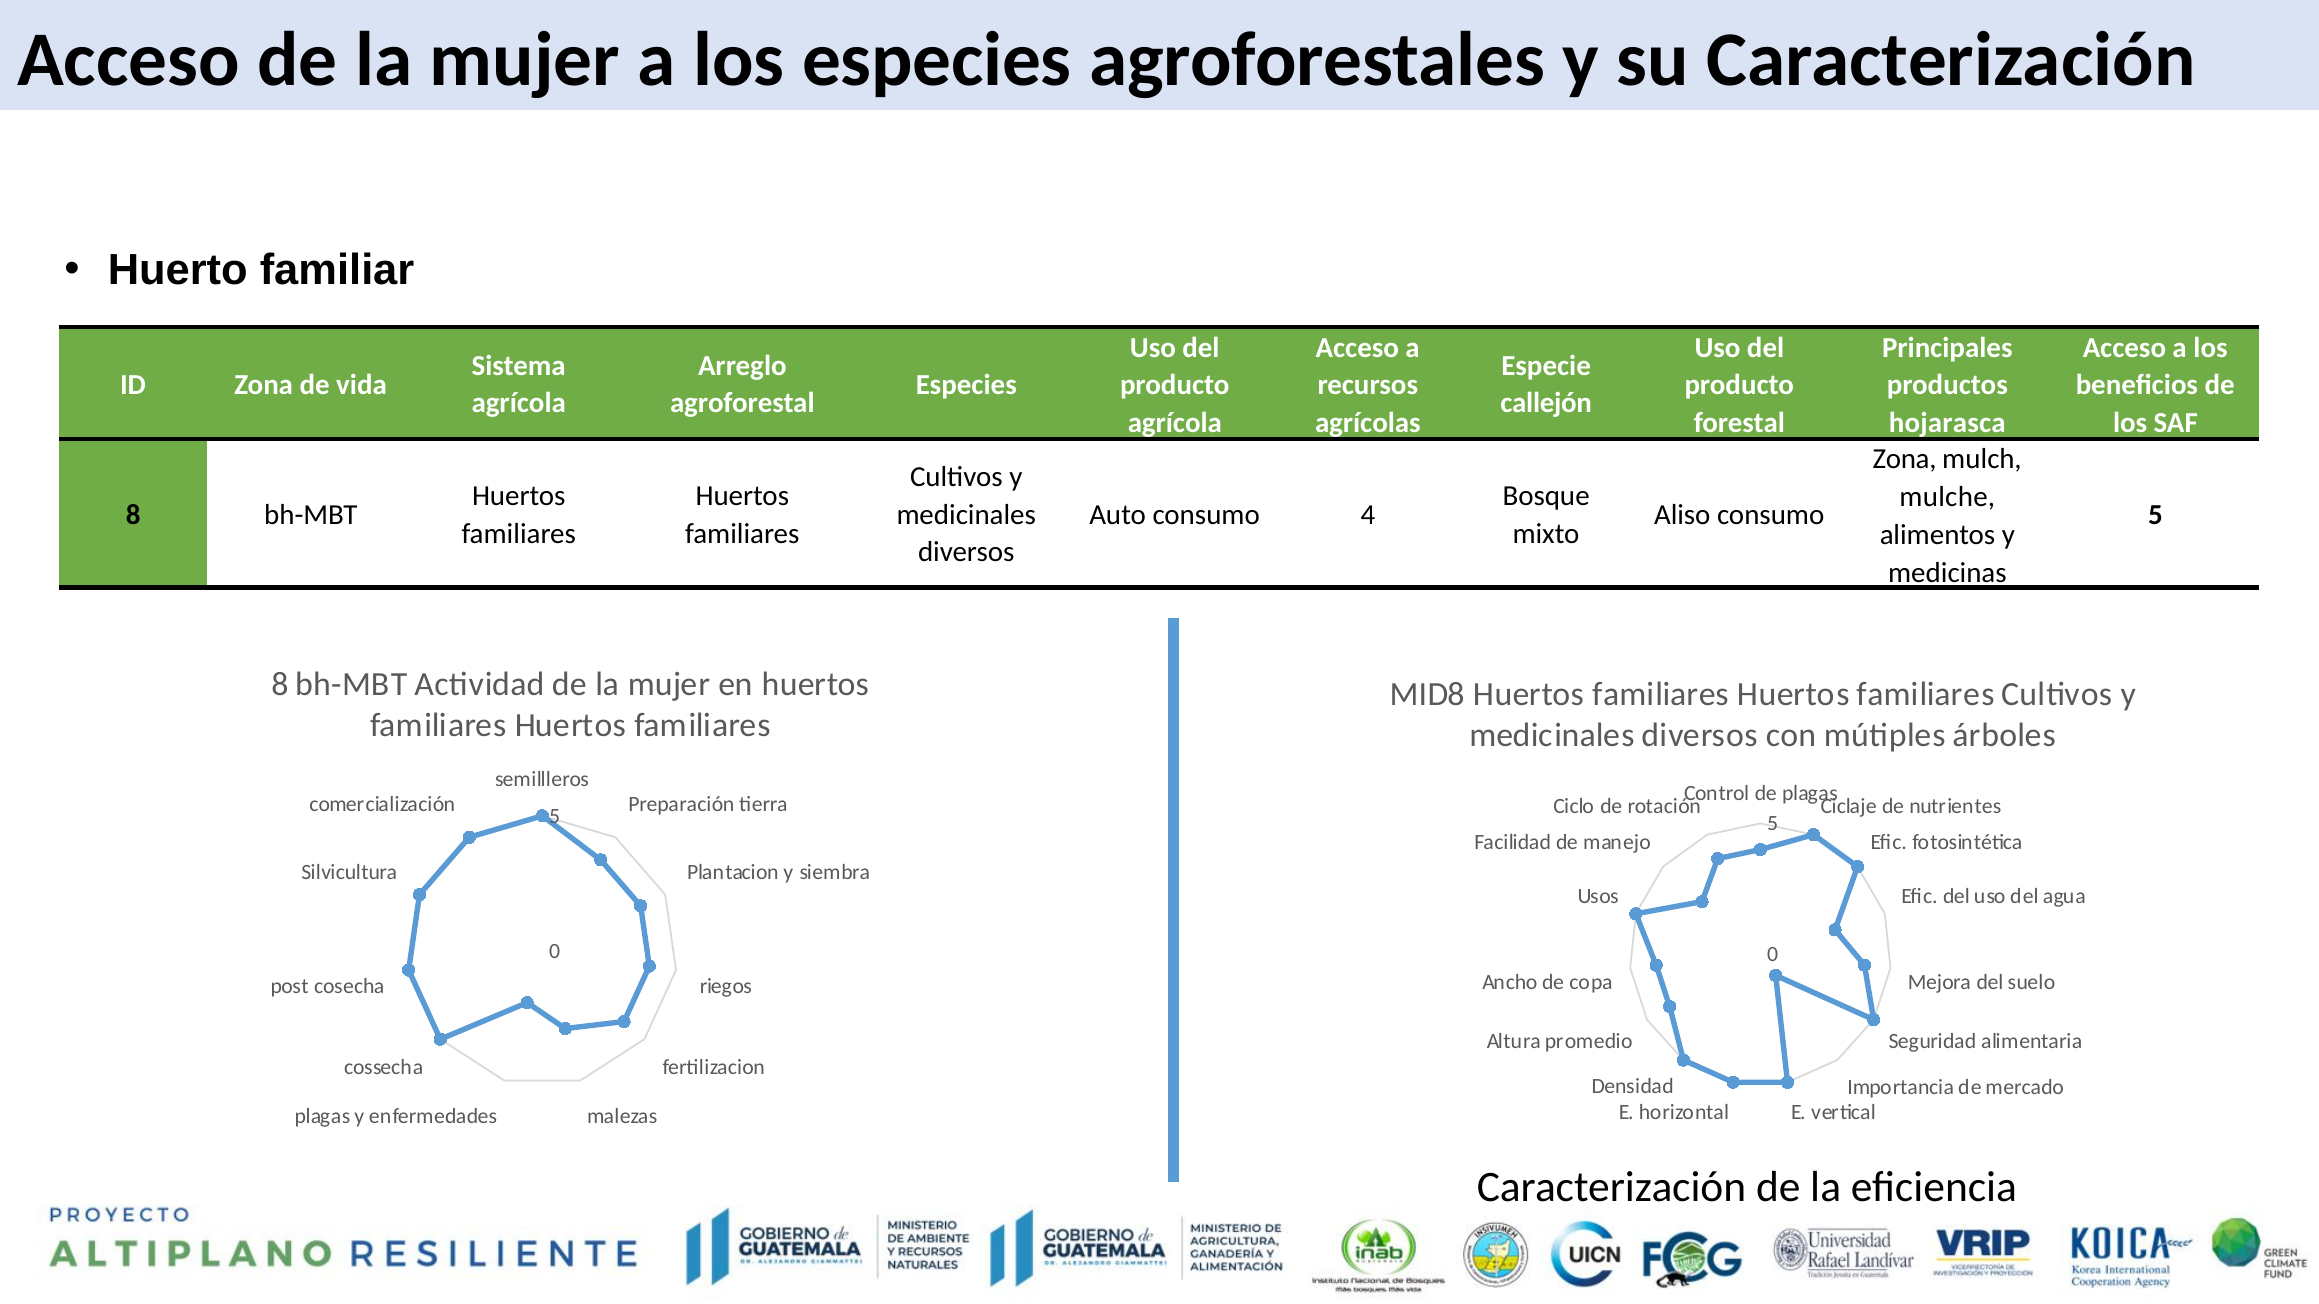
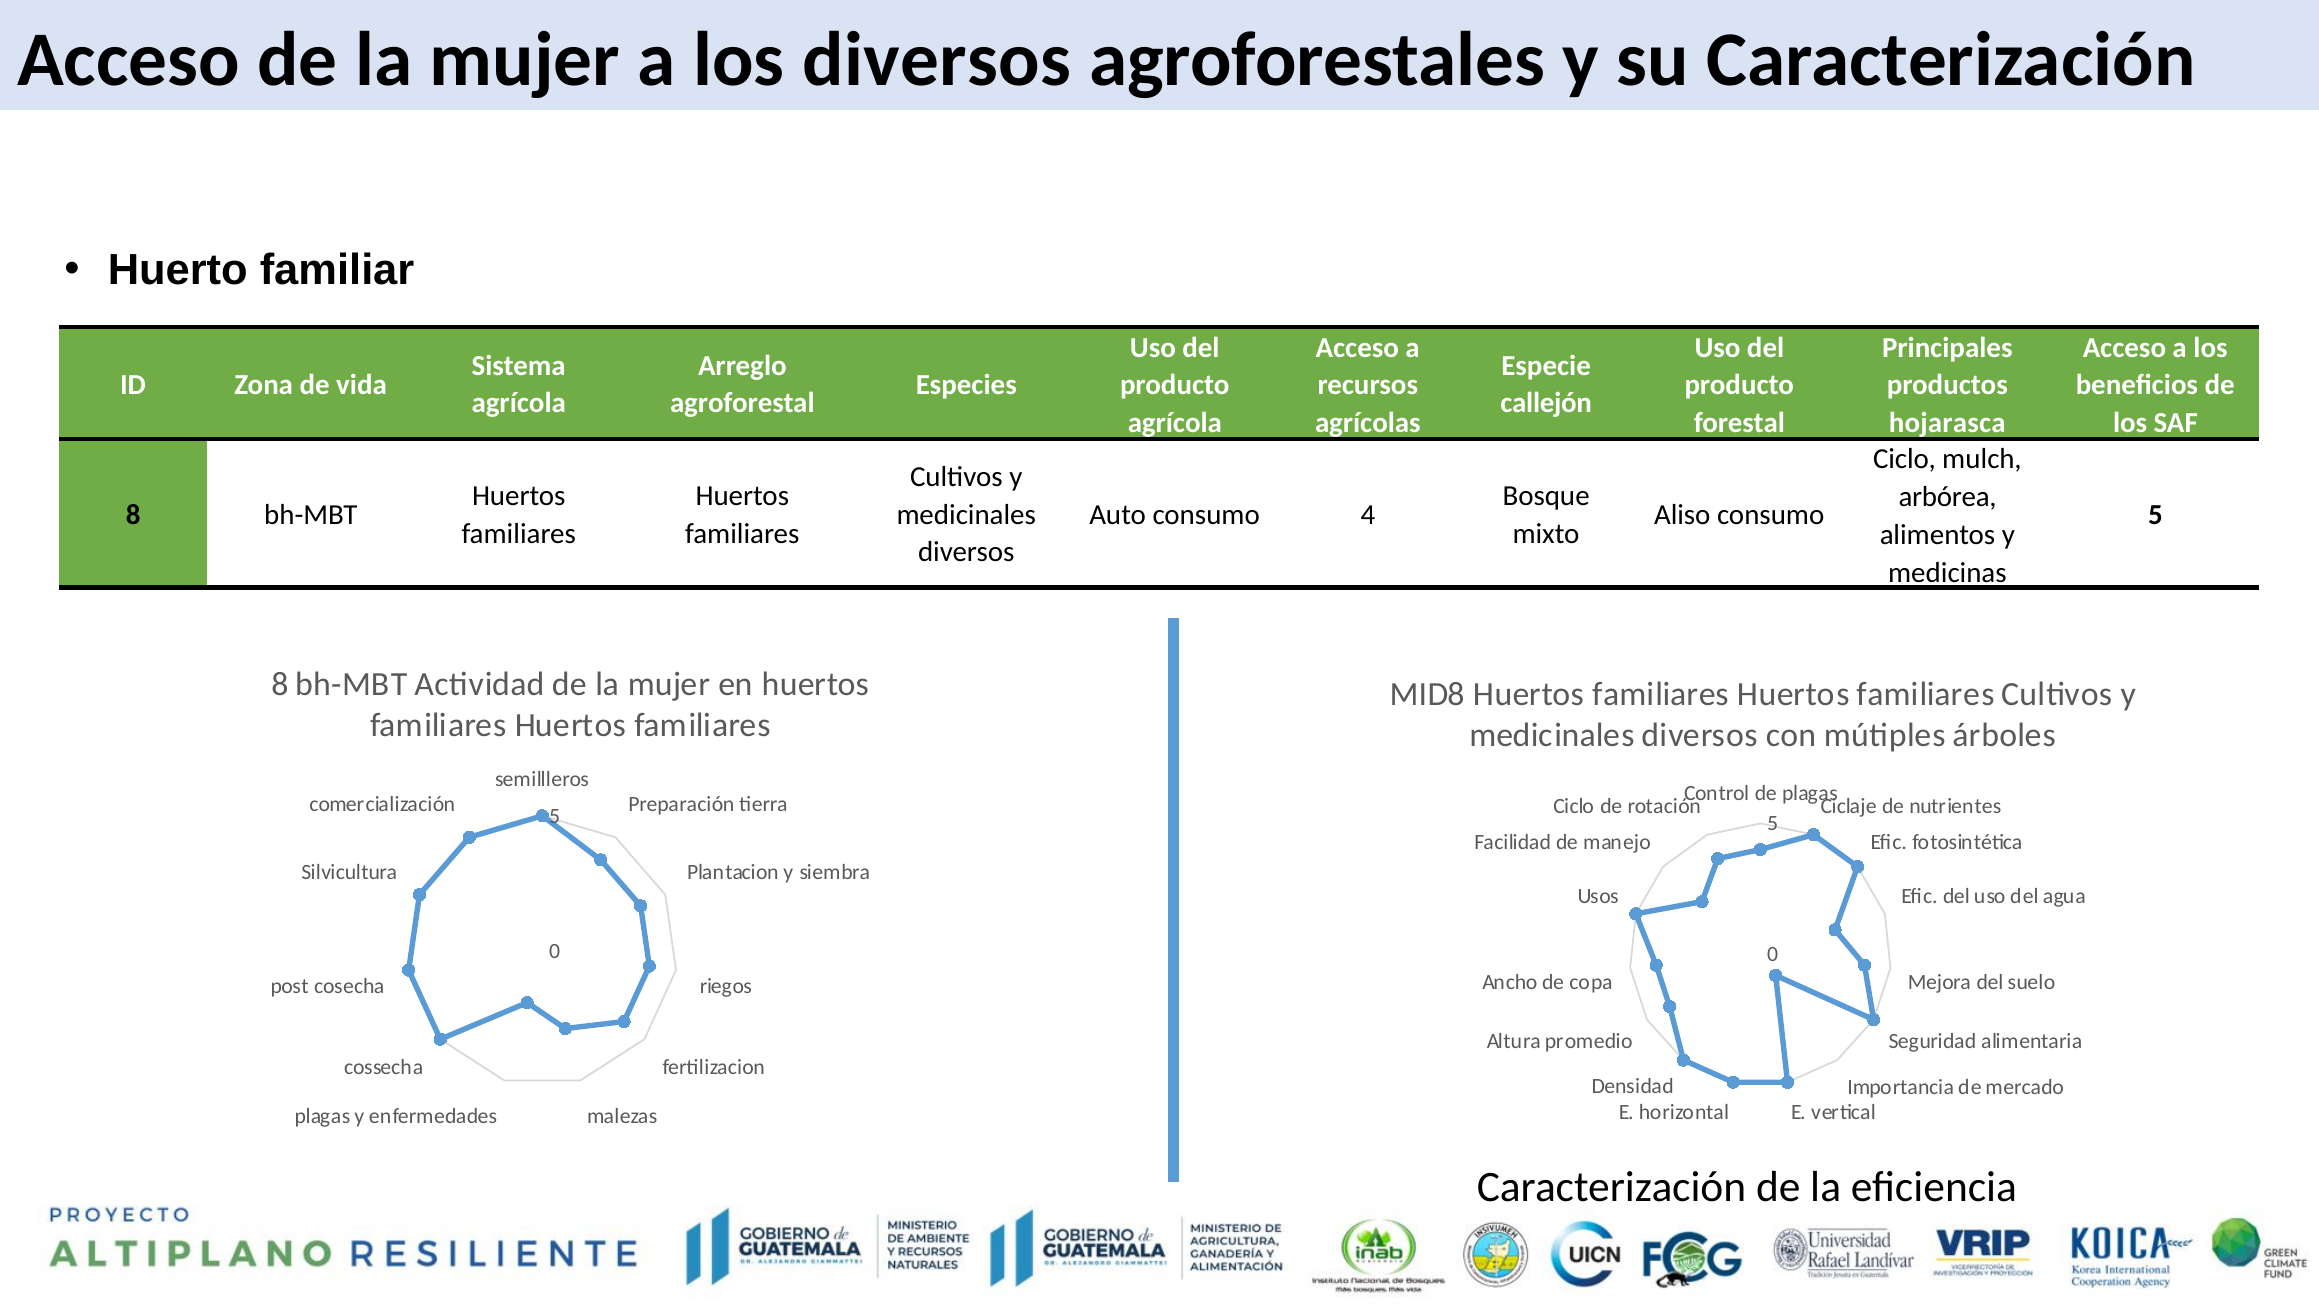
los especies: especies -> diversos (937, 60)
Zona: Zona -> Ciclo (1904, 459)
mulche: mulche -> arbórea (1948, 497)
